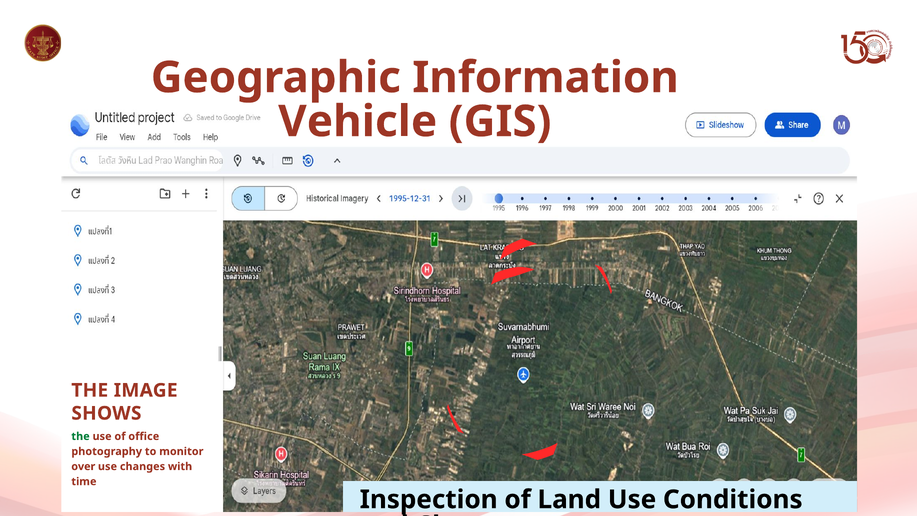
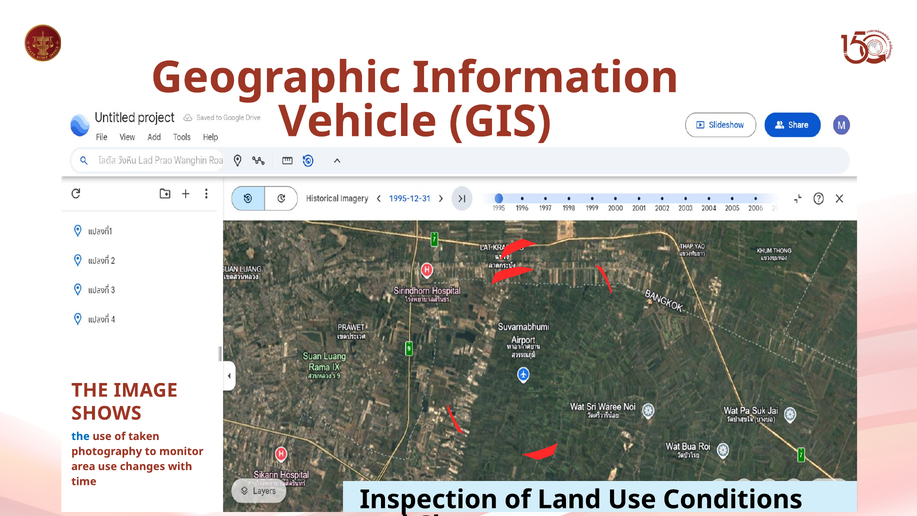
the colour: green -> blue (81, 436)
office: office -> taken (144, 436)
over: over -> area (83, 466)
